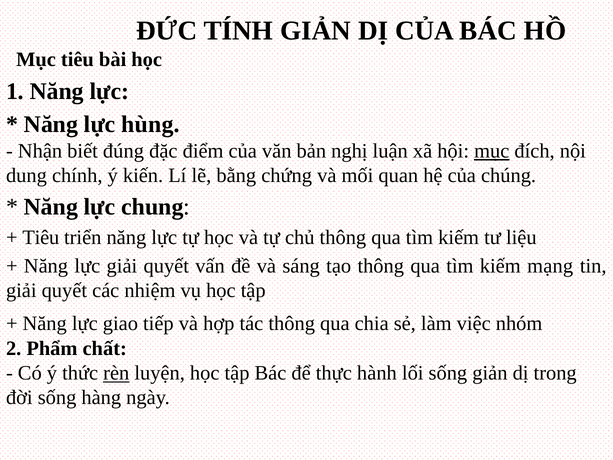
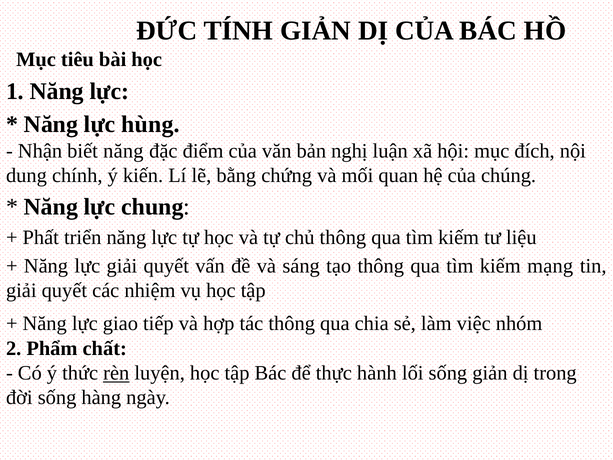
biết đúng: đúng -> năng (123, 151)
mục underline: present -> none (492, 151)
Tiêu: Tiêu -> Phất (41, 237)
